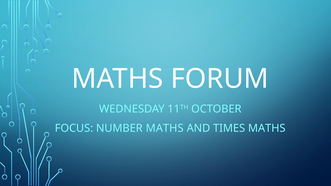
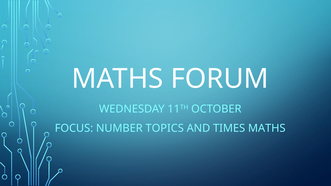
NUMBER MATHS: MATHS -> TOPICS (165, 128)
